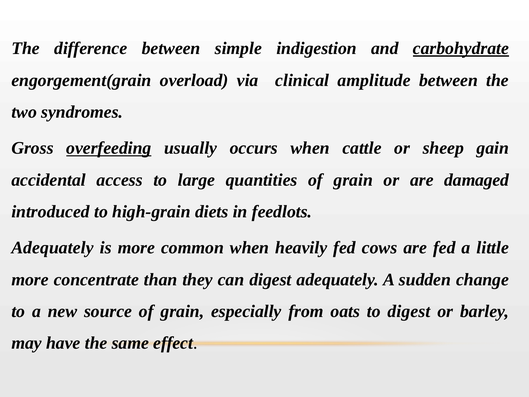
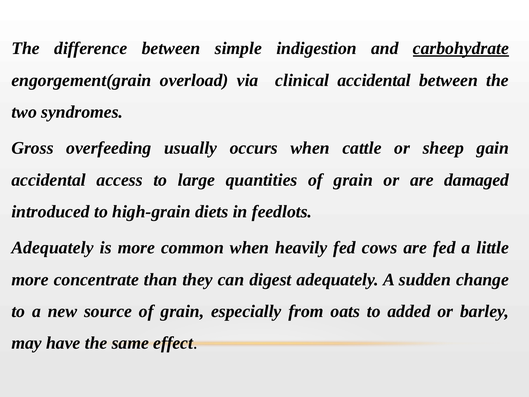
clinical amplitude: amplitude -> accidental (374, 80)
overfeeding underline: present -> none (109, 148)
to digest: digest -> added (409, 311)
